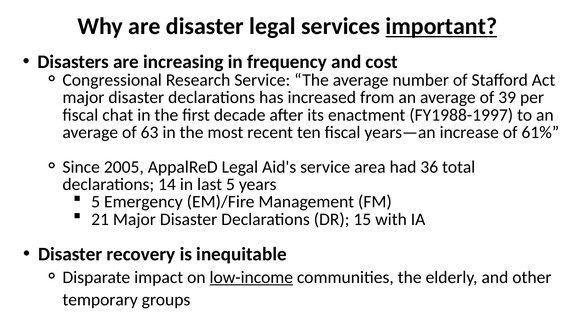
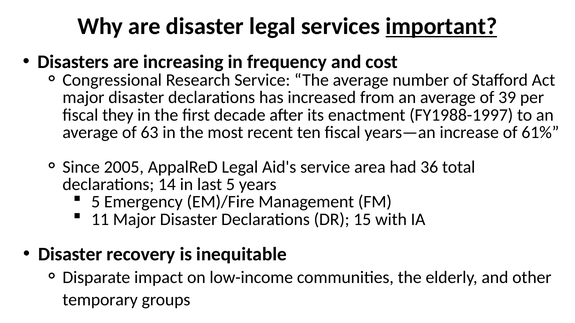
chat: chat -> they (118, 115)
21: 21 -> 11 (100, 220)
low-income underline: present -> none (251, 278)
